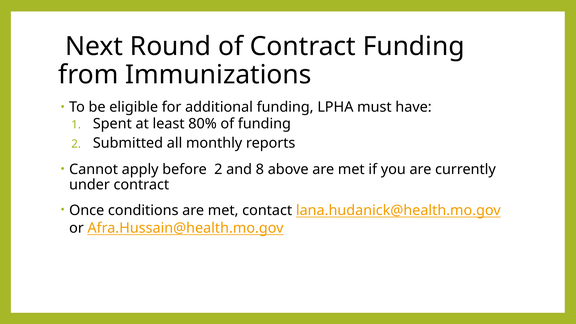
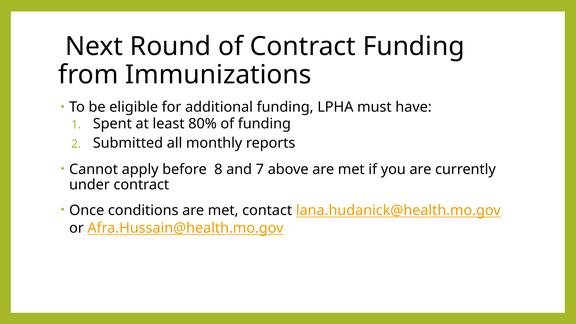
before 2: 2 -> 8 (218, 169)
8: 8 -> 7 (260, 169)
